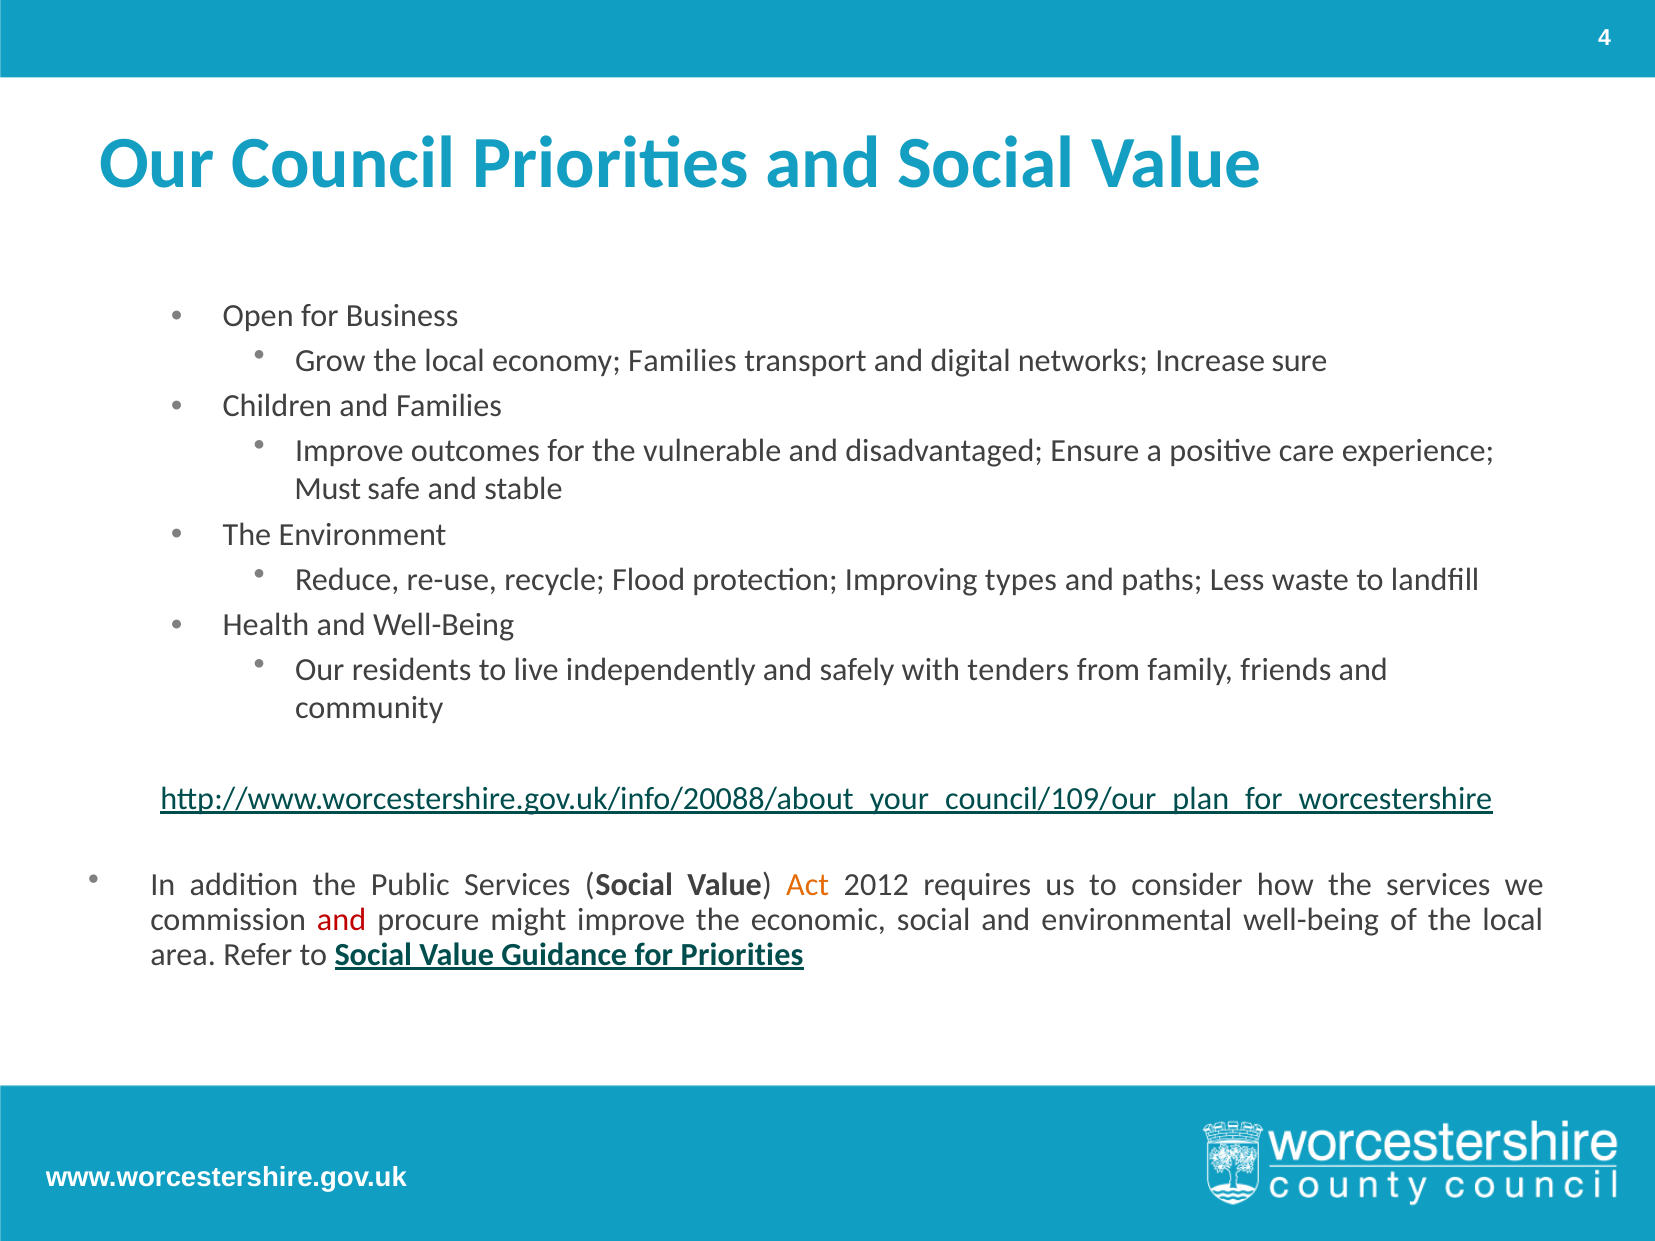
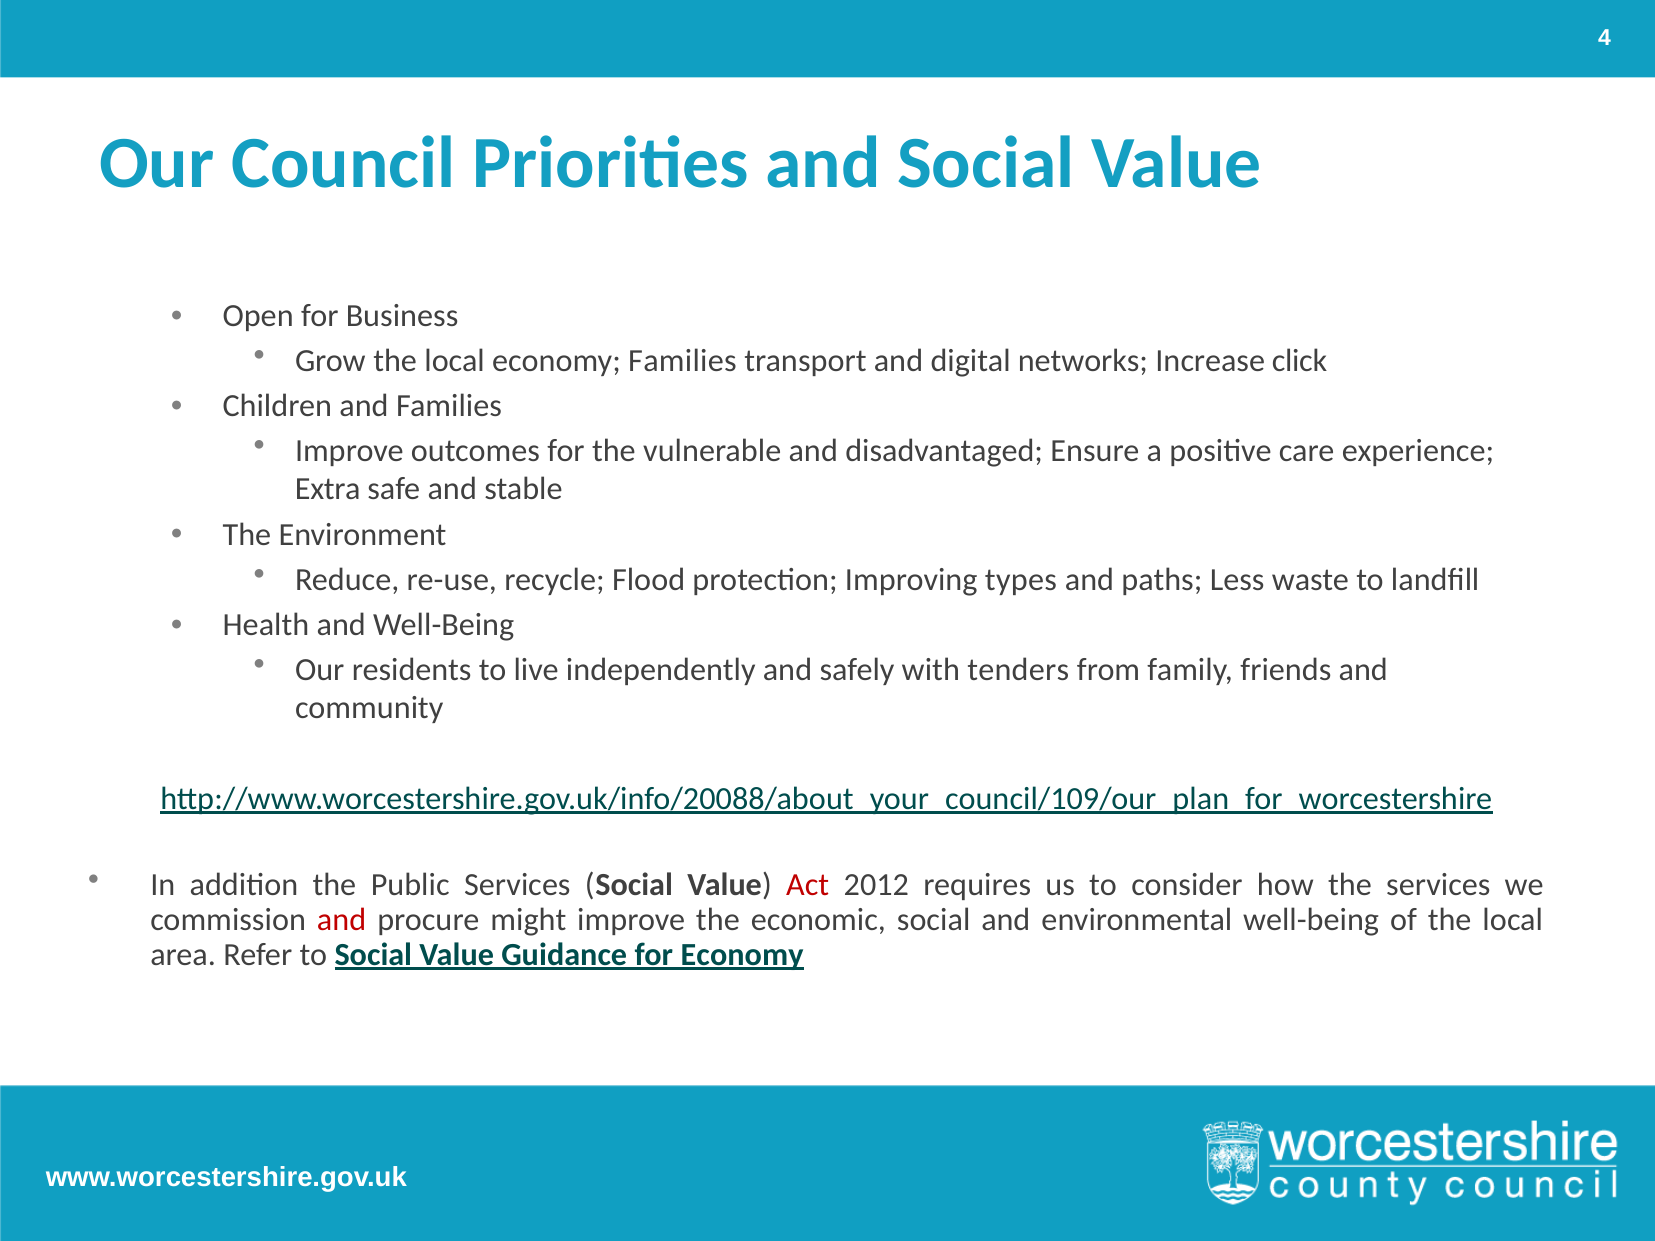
sure: sure -> click (1300, 361)
Must: Must -> Extra (328, 489)
Act colour: orange -> red (808, 885)
for Priorities: Priorities -> Economy (742, 955)
